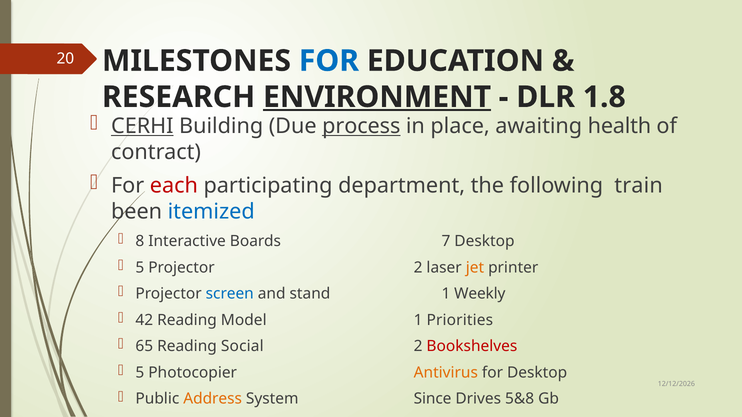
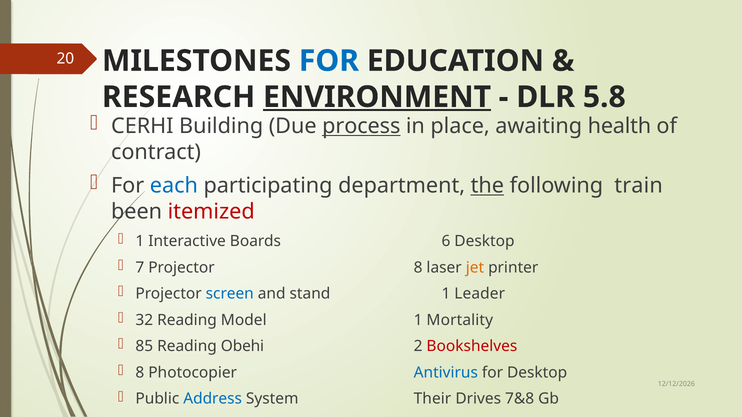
1.8: 1.8 -> 5.8 (604, 97)
CERHI underline: present -> none (142, 126)
each colour: red -> blue (174, 186)
the underline: none -> present (487, 186)
itemized colour: blue -> red (211, 212)
8: 8 -> 1 (140, 242)
7: 7 -> 6 (446, 242)
5: 5 -> 7 (140, 268)
Projector 2: 2 -> 8 (418, 268)
Weekly: Weekly -> Leader (480, 294)
42: 42 -> 32 (144, 320)
Priorities: Priorities -> Mortality (460, 320)
65: 65 -> 85 (144, 347)
Social: Social -> Obehi (242, 347)
5: 5 -> 8 (140, 373)
Antivirus colour: orange -> blue (446, 373)
Address colour: orange -> blue (213, 399)
Since: Since -> Their (432, 399)
5&8: 5&8 -> 7&8 (520, 399)
